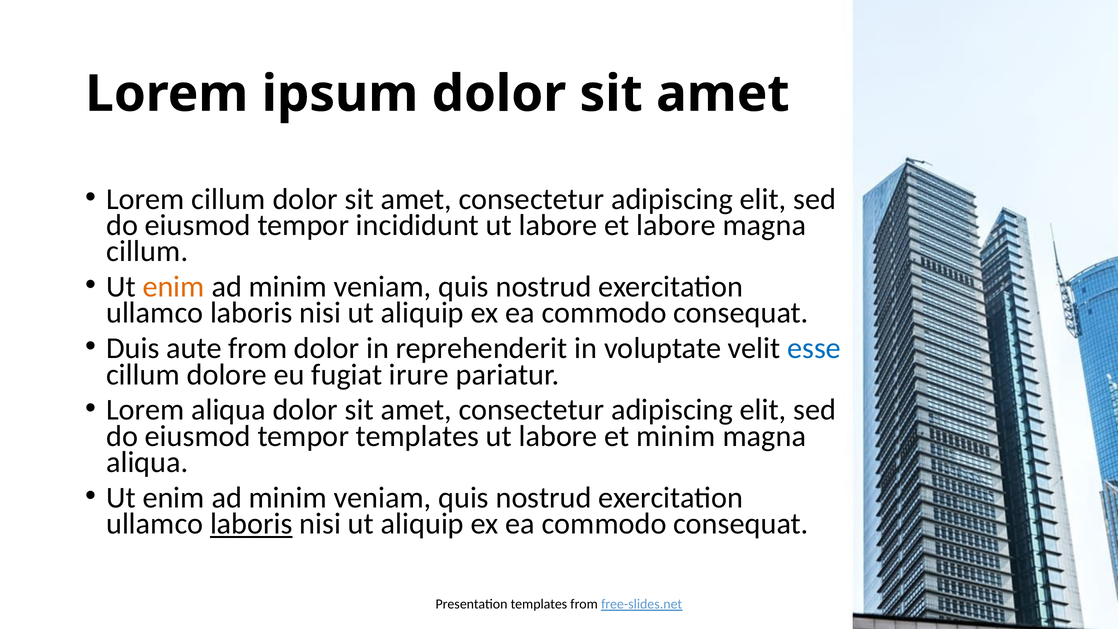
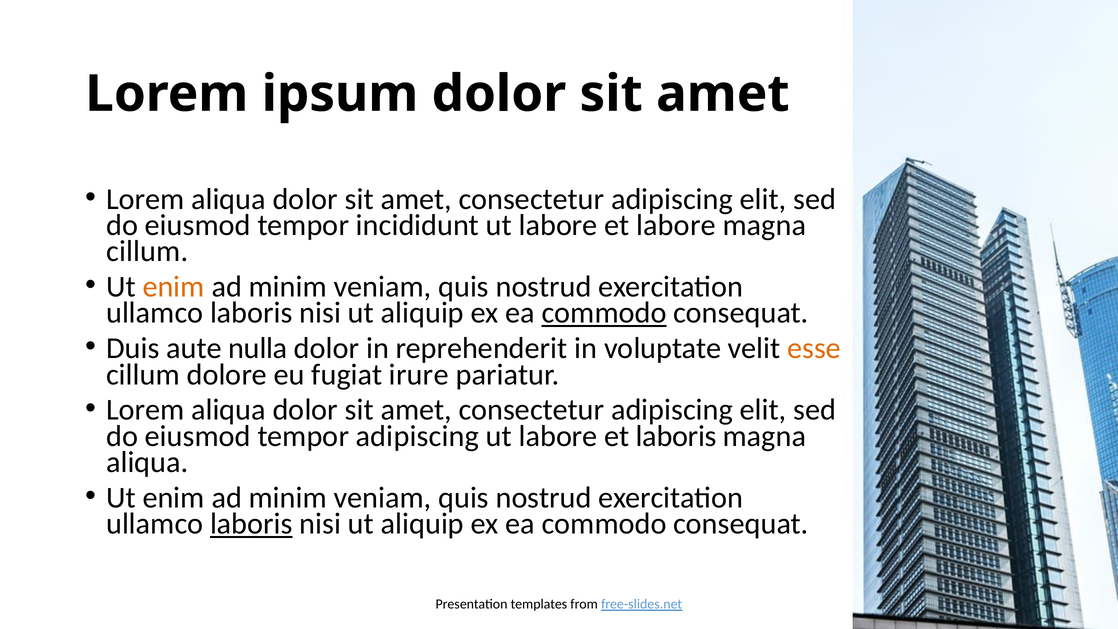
cillum: cillum -> aliqua (228, 199)
commodo underline: none -> present (604, 313)
aute from: from -> nulla (258, 348)
esse colour: blue -> orange (814, 348)
tempor templates: templates -> adipiscing (417, 436)
et minim: minim -> laboris (676, 436)
